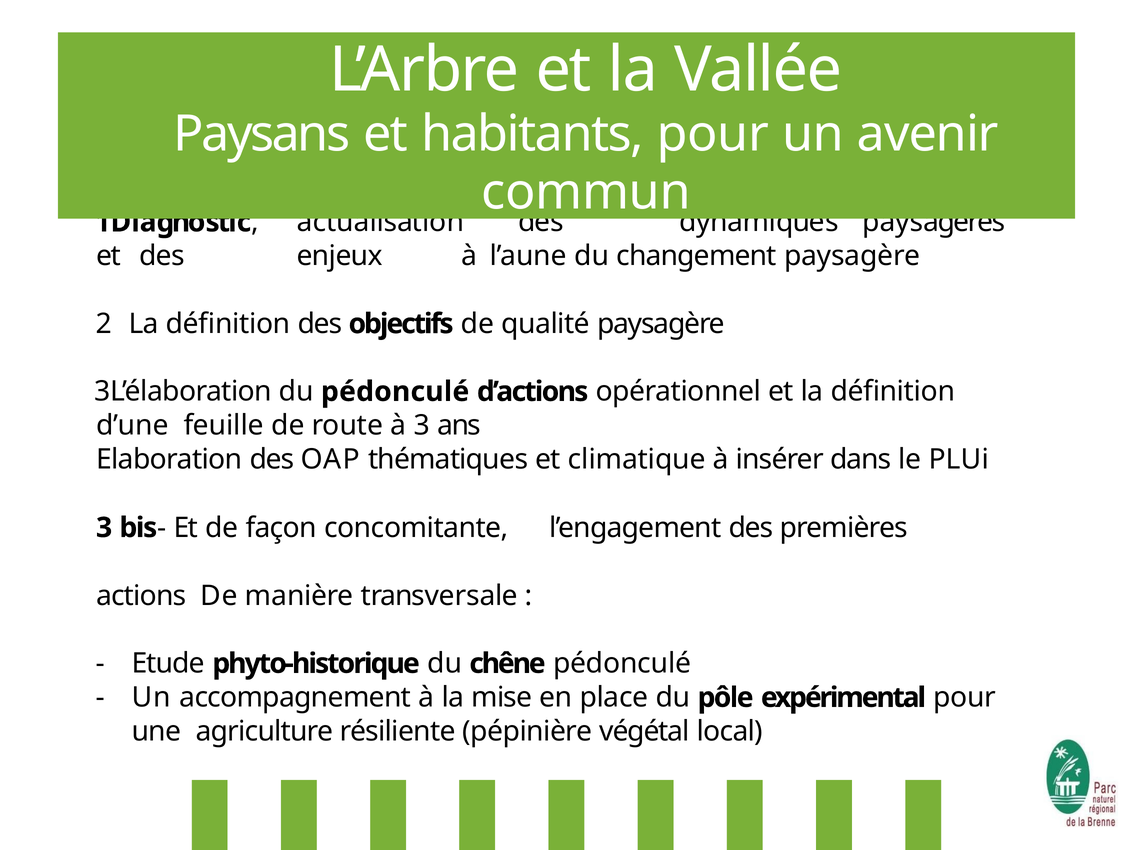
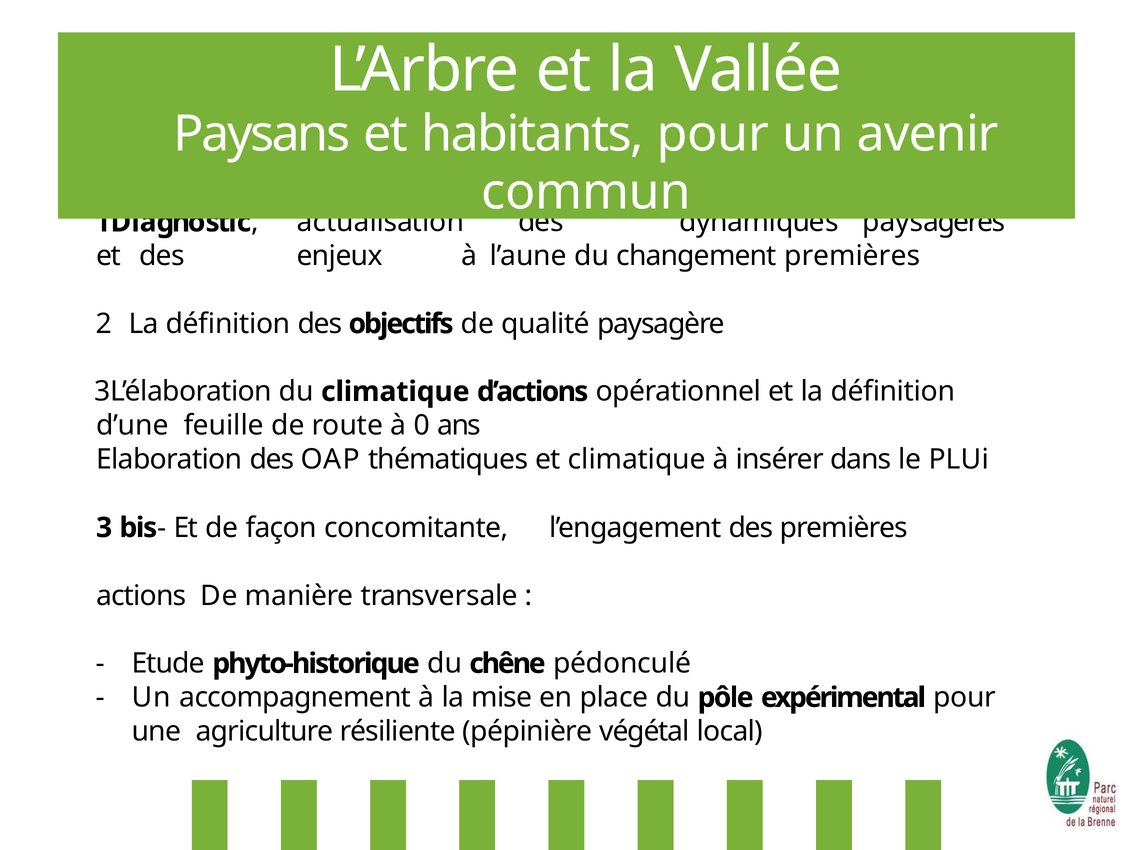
changement paysagère: paysagère -> premières (852, 256)
du pédonculé: pédonculé -> climatique (395, 392)
à 3: 3 -> 0 (422, 426)
